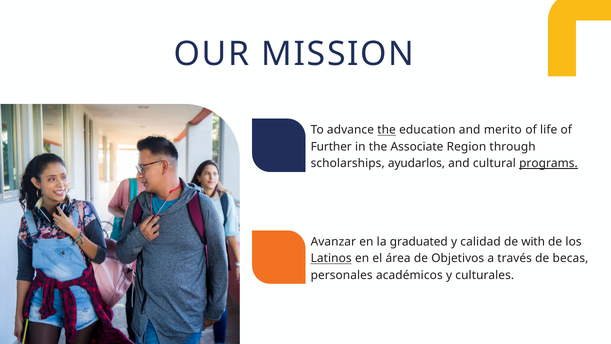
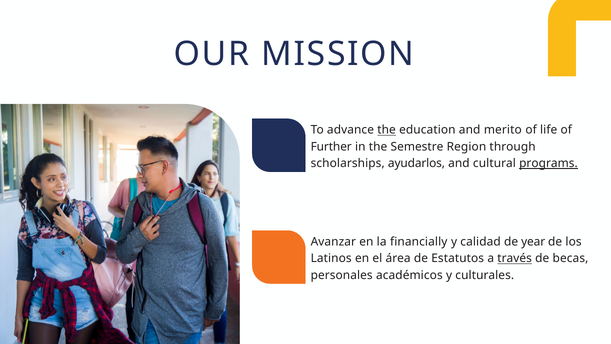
Associate: Associate -> Semestre (417, 147)
graduated: graduated -> financially (419, 242)
with: with -> year (533, 242)
Latinos underline: present -> none (331, 258)
Objetivos: Objetivos -> Estatutos (458, 258)
través underline: none -> present (515, 258)
